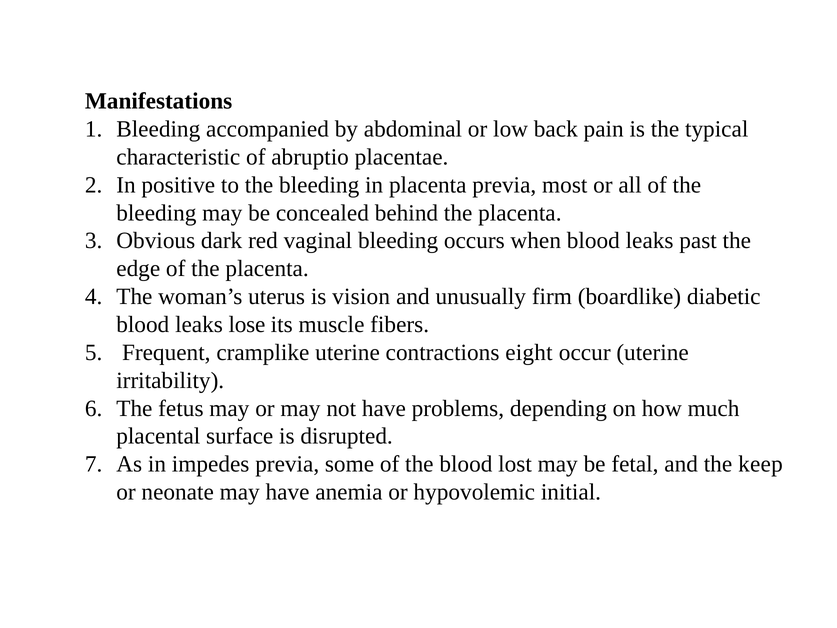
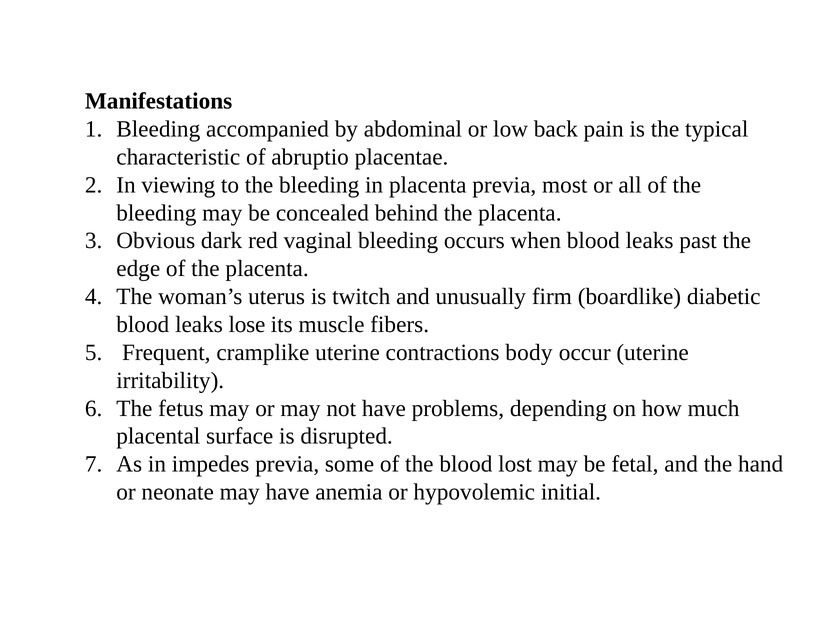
positive: positive -> viewing (178, 185)
vision: vision -> twitch (361, 297)
eight: eight -> body (529, 352)
keep: keep -> hand (761, 464)
